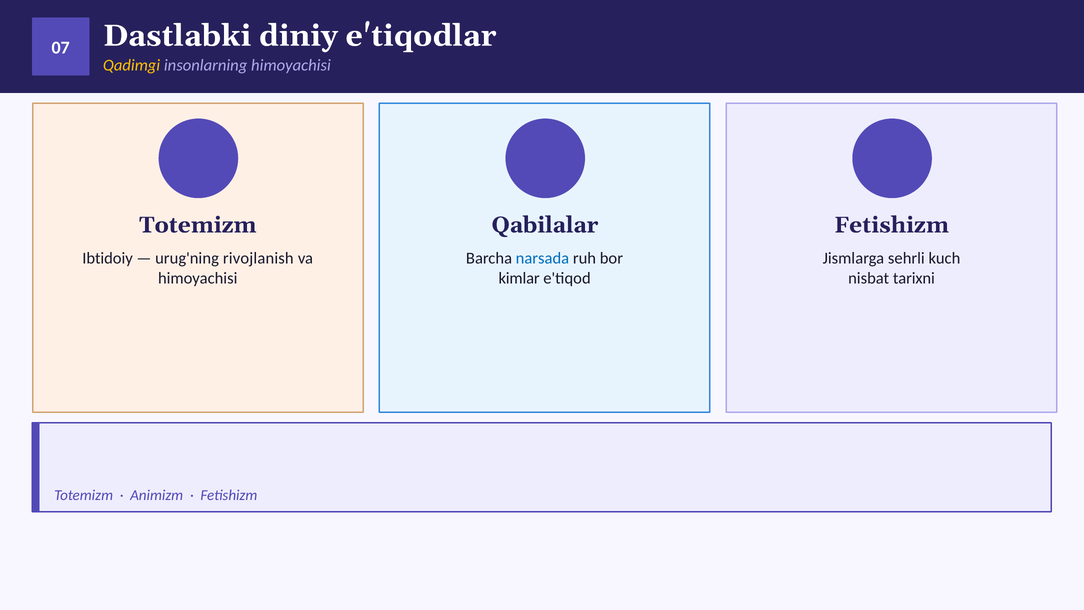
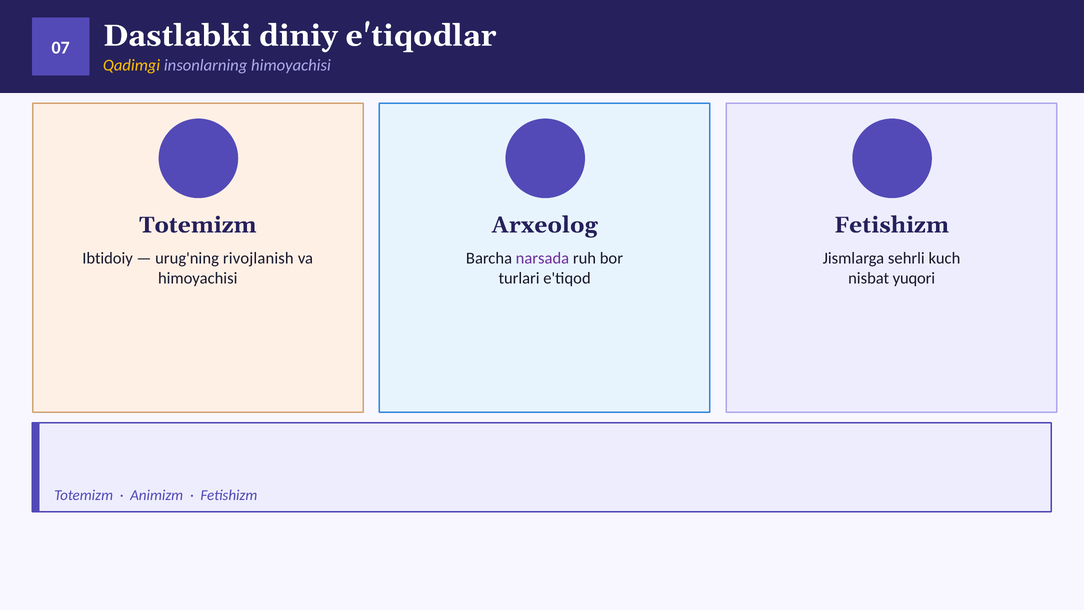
Qabilalar: Qabilalar -> Arxeolog (545, 225)
narsada colour: blue -> purple (542, 258)
kimlar: kimlar -> turlari (519, 278)
tarixni: tarixni -> yuqori (914, 278)
